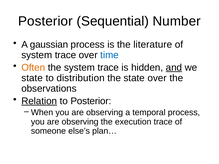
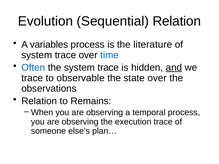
Posterior: Posterior -> Evolution (45, 21)
Sequential Number: Number -> Relation (177, 21)
gaussian: gaussian -> variables (49, 45)
Often colour: orange -> blue (33, 68)
state: state -> trace (32, 78)
distribution: distribution -> observable (81, 78)
Relation underline: present -> none (39, 101)
to Posterior: Posterior -> Remains (91, 101)
